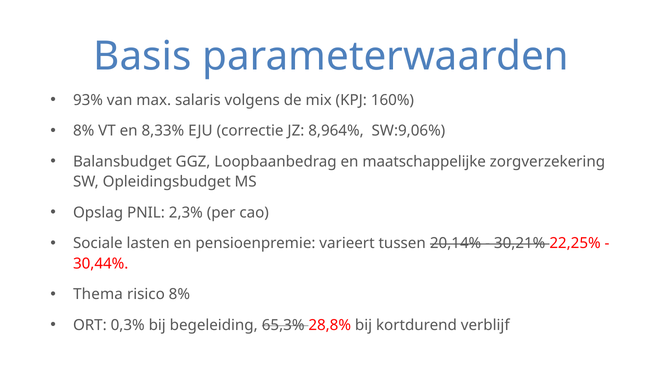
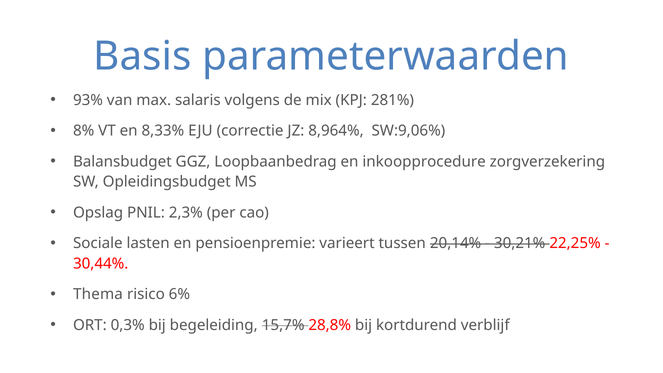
160%: 160% -> 281% (392, 100)
maatschappelijke: maatschappelijke -> inkoopprocedure (424, 162)
risico 8%: 8% -> 6% (179, 294)
65,3%: 65,3% -> 15,7% (283, 325)
